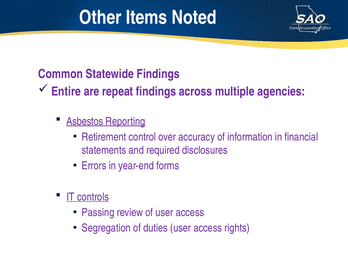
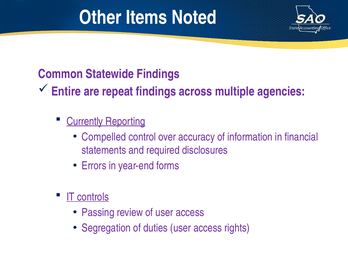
Asbestos: Asbestos -> Currently (85, 121)
Retirement: Retirement -> Compelled (104, 137)
